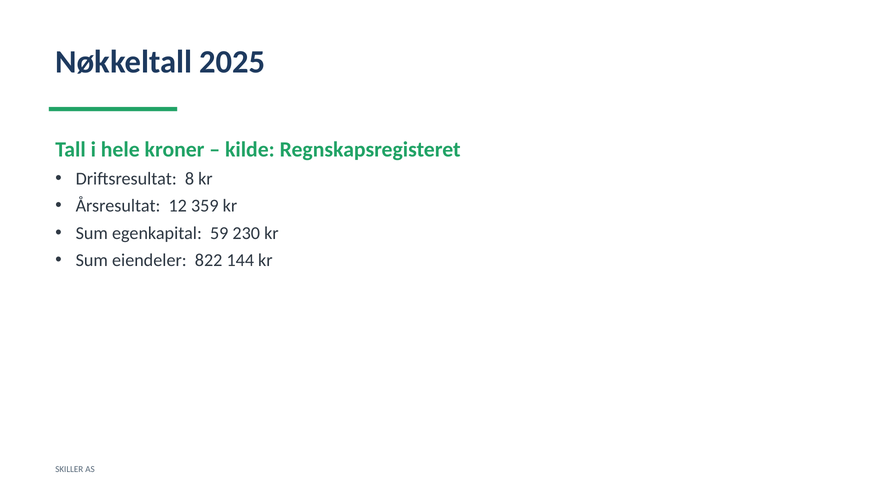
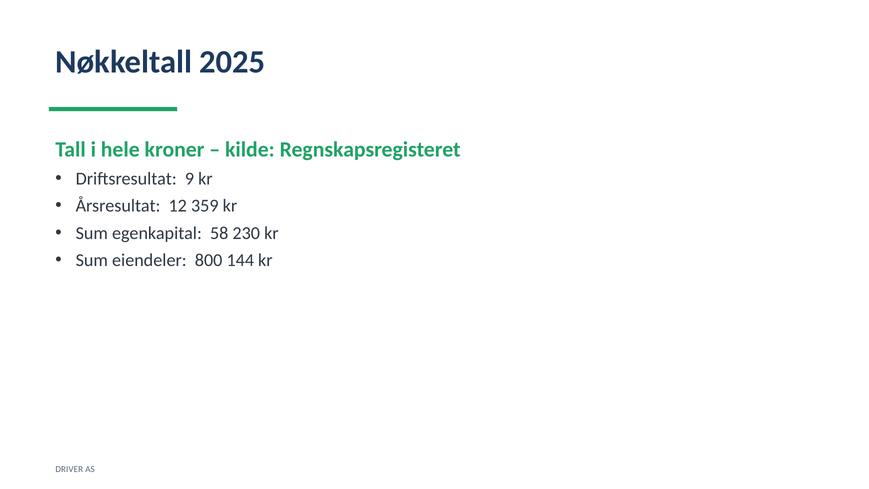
8: 8 -> 9 (189, 179)
59: 59 -> 58 (219, 233)
822: 822 -> 800 (209, 260)
SKILLER: SKILLER -> DRIVER (69, 469)
